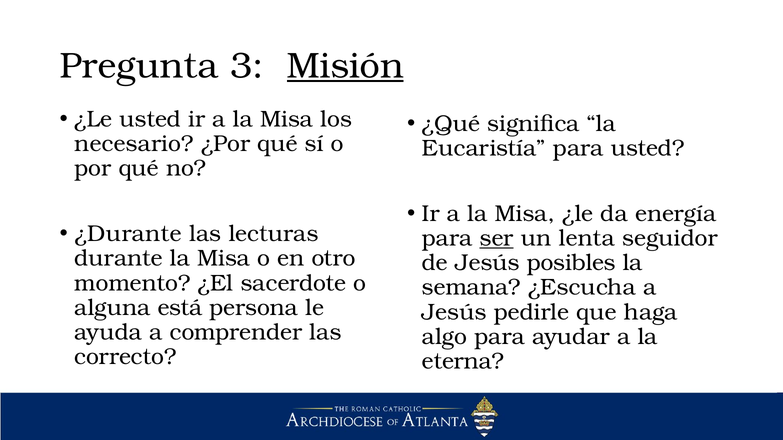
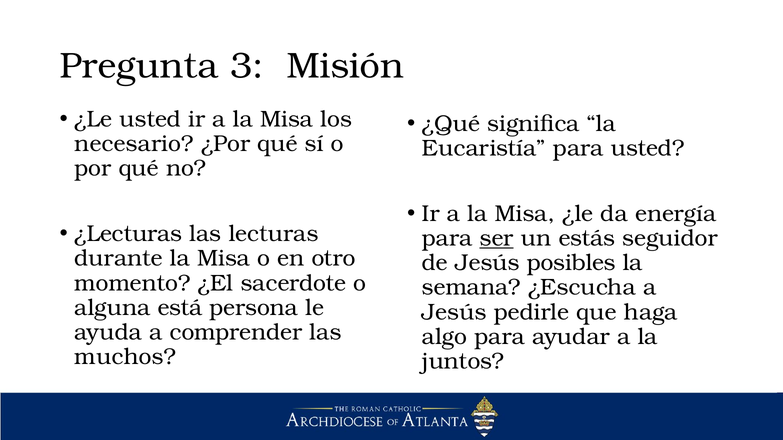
Misión underline: present -> none (345, 66)
¿Durante: ¿Durante -> ¿Lecturas (128, 234)
lenta: lenta -> estás (587, 238)
correcto: correcto -> muchos (125, 357)
eterna: eterna -> juntos (463, 362)
